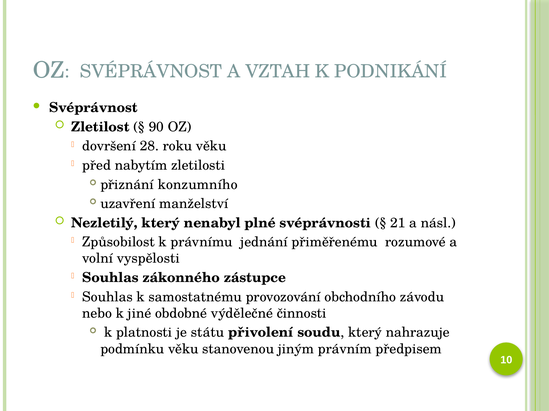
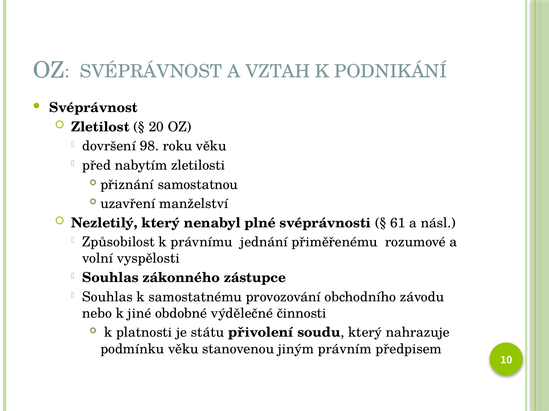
90: 90 -> 20 (156, 127)
28: 28 -> 98 (149, 146)
konzumního: konzumního -> samostatnou (198, 185)
21: 21 -> 61 (398, 223)
